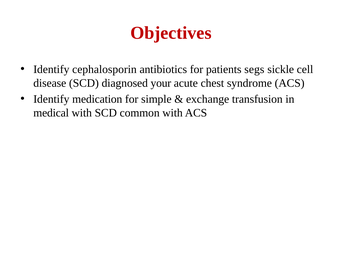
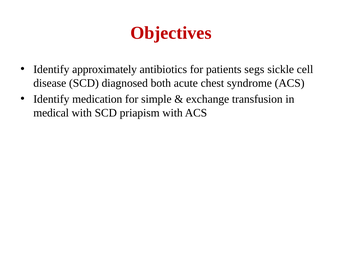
cephalosporin: cephalosporin -> approximately (105, 69)
your: your -> both (161, 83)
common: common -> priapism (140, 113)
